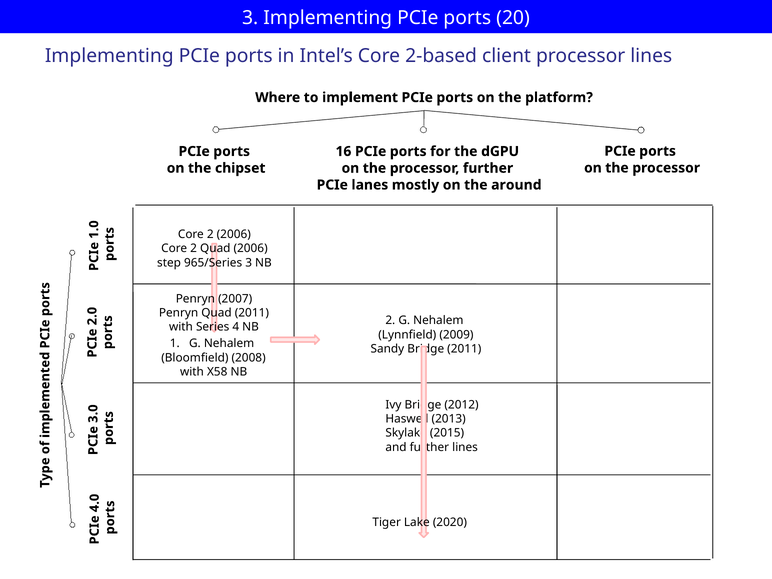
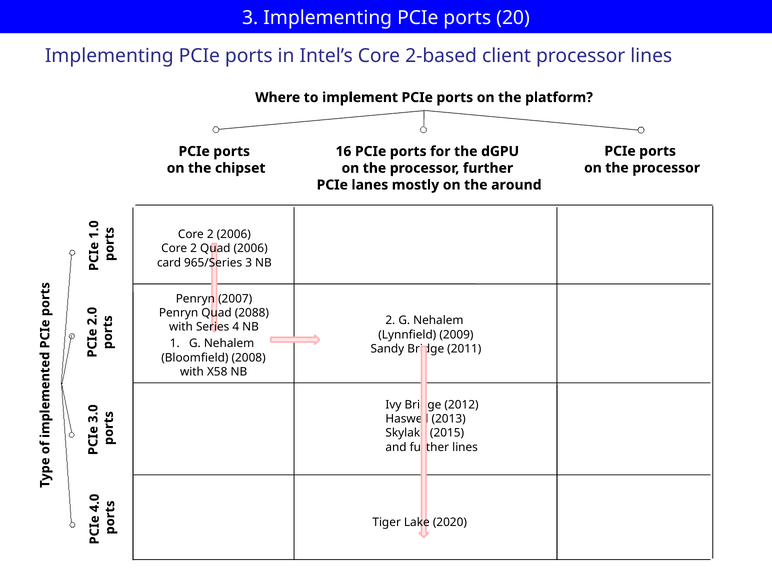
step: step -> card (169, 263)
Quad 2011: 2011 -> 2088 (252, 313)
